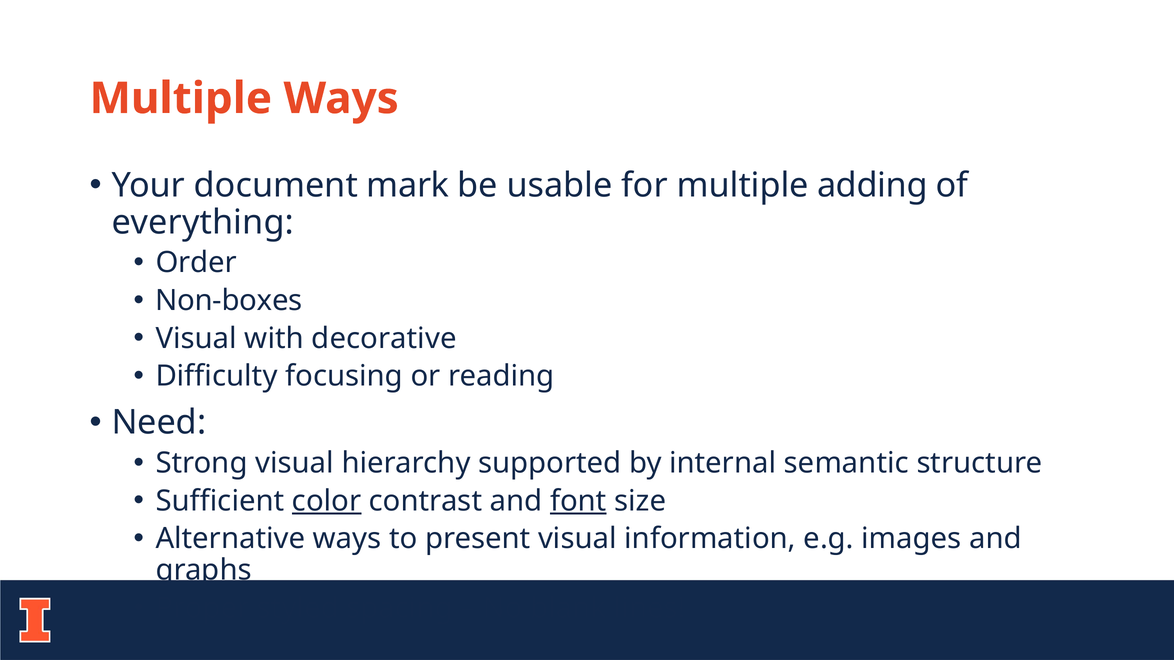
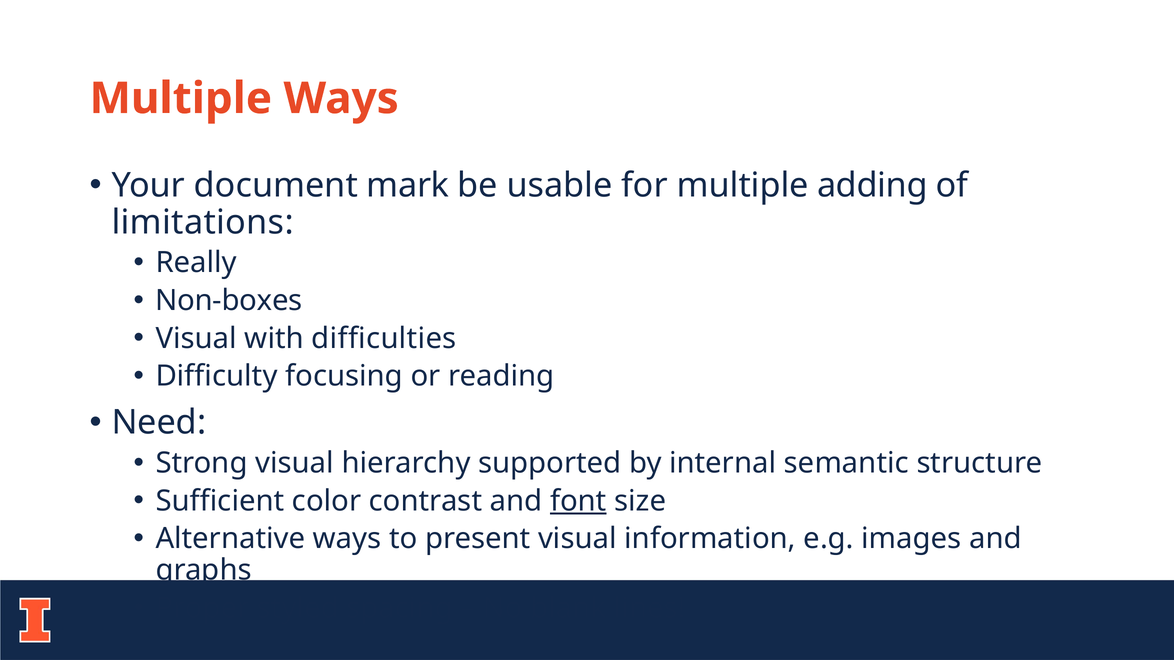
everything: everything -> limitations (203, 222)
Order: Order -> Really (196, 263)
decorative: decorative -> difficulties (384, 339)
color underline: present -> none (327, 501)
